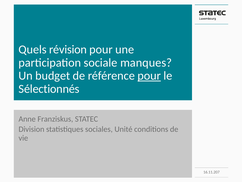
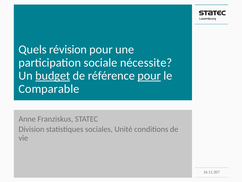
manques: manques -> nécessite (146, 63)
budget underline: none -> present (53, 76)
Sélectionnés: Sélectionnés -> Comparable (49, 89)
